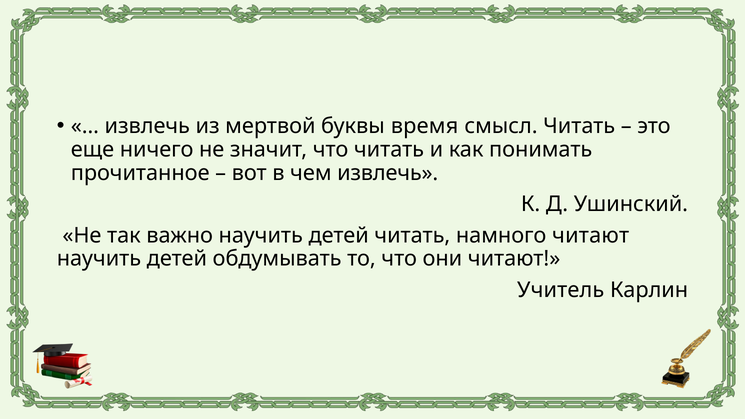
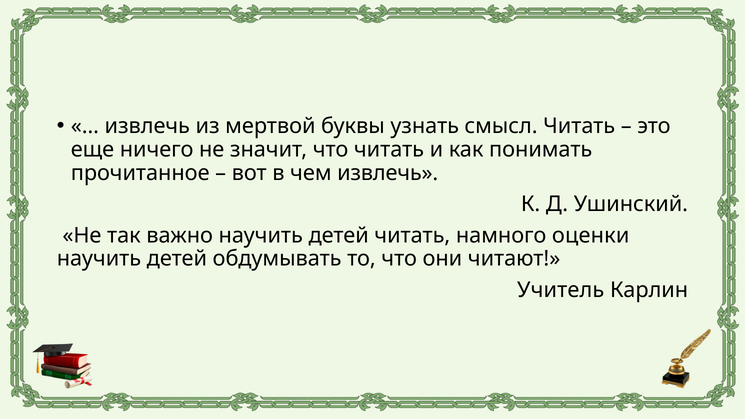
время: время -> узнать (425, 126)
намного читают: читают -> оценки (591, 235)
